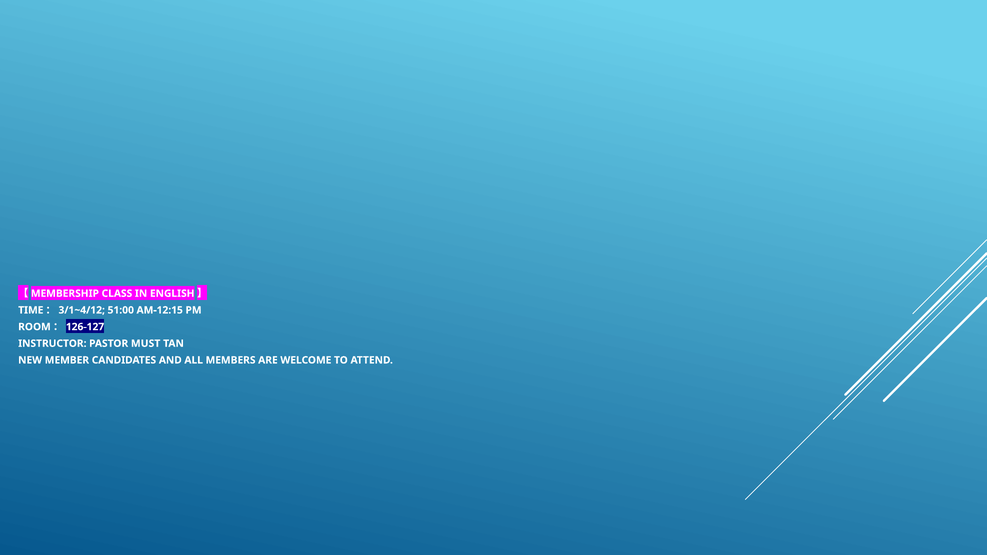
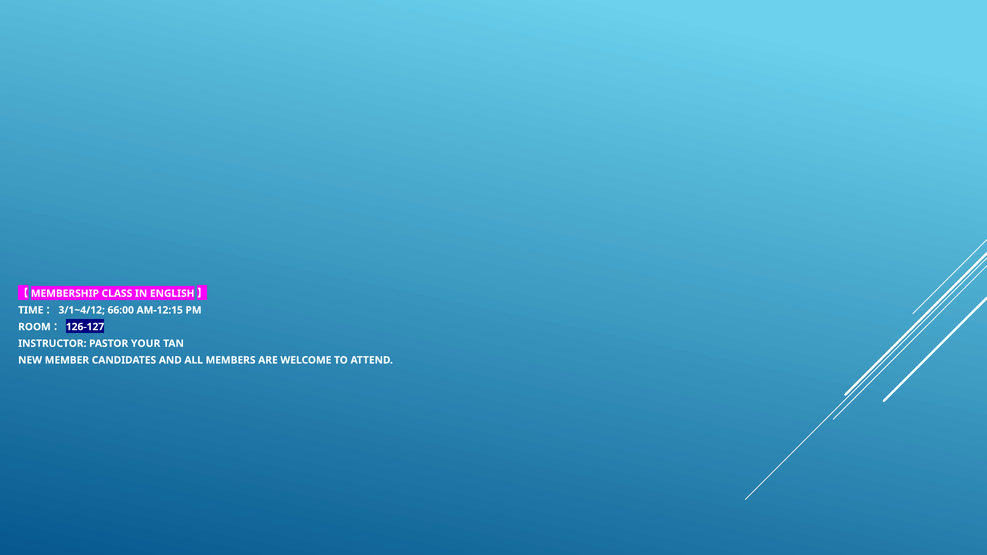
51:00: 51:00 -> 66:00 (121, 310)
MUST: MUST -> YOUR (146, 344)
